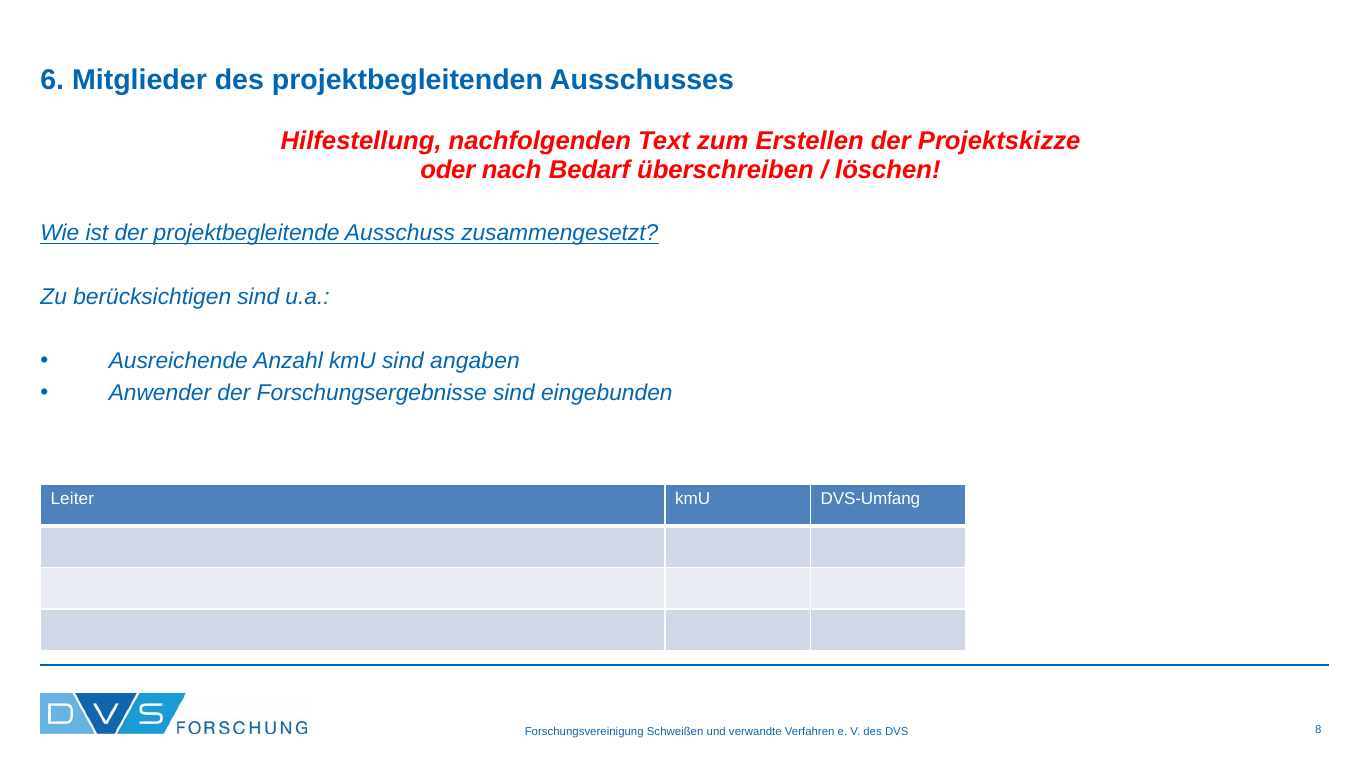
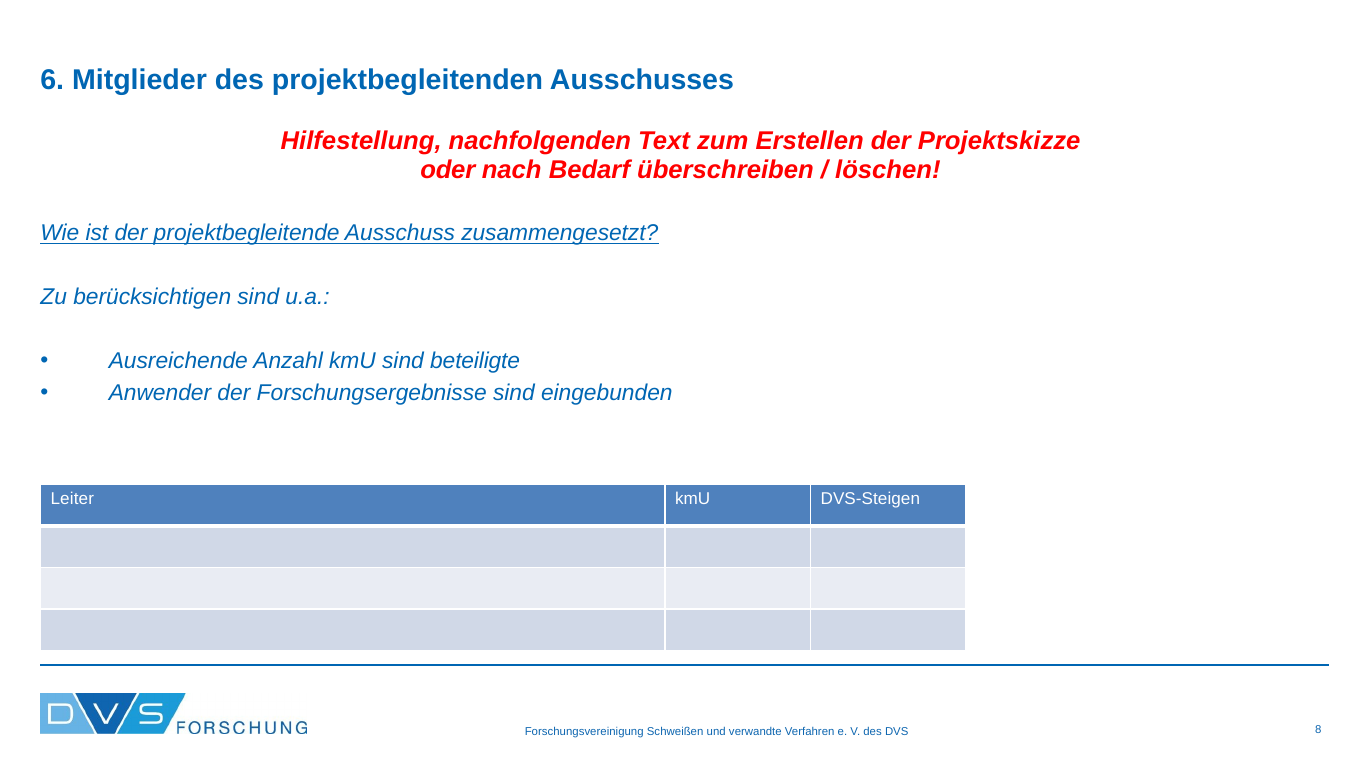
angaben: angaben -> beteiligte (475, 361)
DVS-Umfang: DVS-Umfang -> DVS-Steigen (870, 499)
